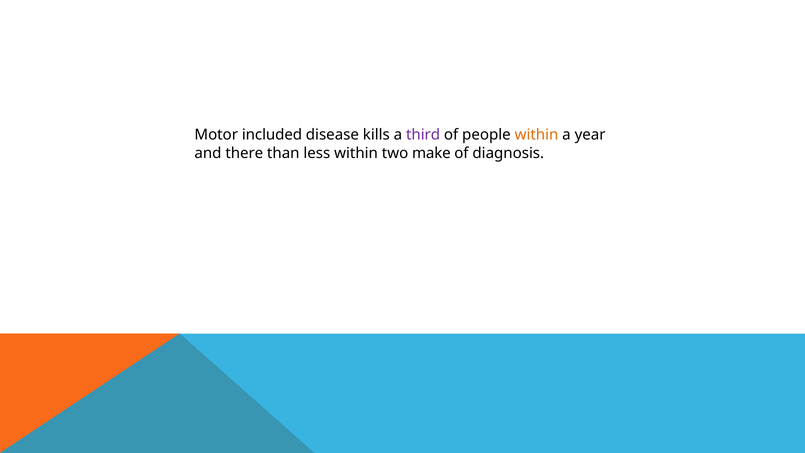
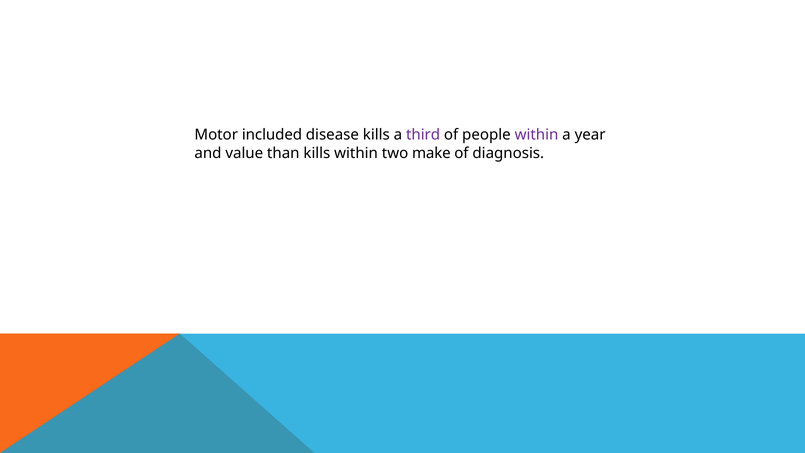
within colour: orange -> purple (537, 135)
there: there -> value (244, 153)
than less: less -> kills (317, 153)
